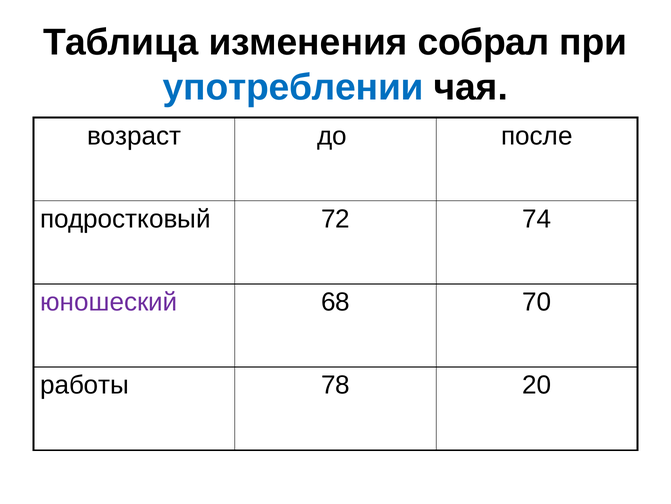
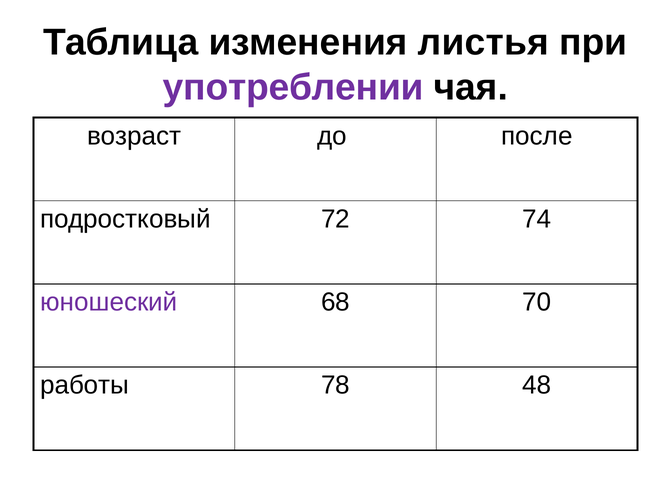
собрал: собрал -> листья (483, 42)
употреблении colour: blue -> purple (293, 87)
20: 20 -> 48 (537, 385)
